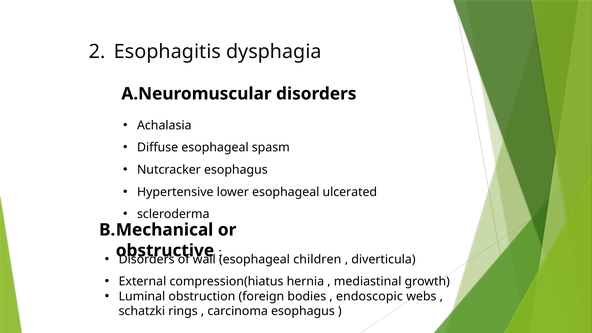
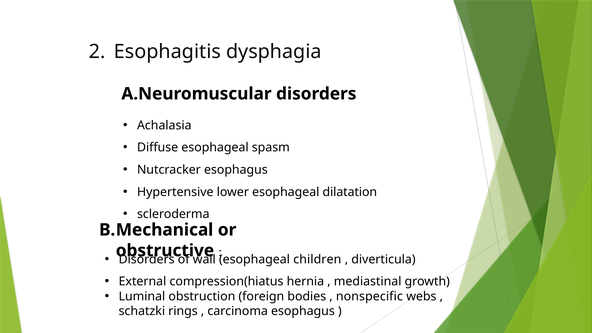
ulcerated: ulcerated -> dilatation (350, 192)
endoscopic: endoscopic -> nonspecific (369, 296)
